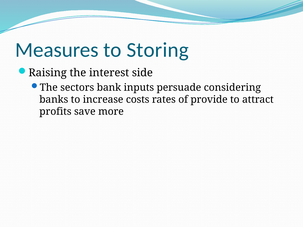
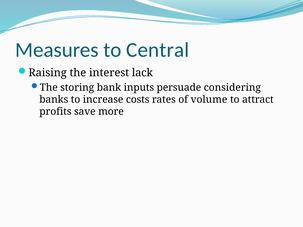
Storing: Storing -> Central (158, 50)
side: side -> lack (142, 73)
sectors: sectors -> storing (77, 88)
provide: provide -> volume (209, 100)
